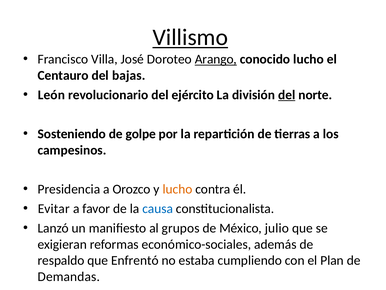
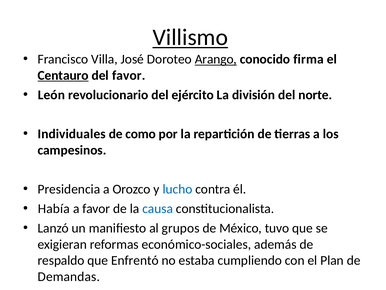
conocido lucho: lucho -> firma (308, 59)
Centauro underline: none -> present (63, 75)
del bajas: bajas -> favor (129, 75)
del underline: present -> none (287, 95)
Sosteniendo: Sosteniendo -> Individuales (72, 134)
golpe: golpe -> como (141, 134)
lucho colour: orange -> blue (177, 189)
Evitar: Evitar -> Había (54, 208)
julio: julio -> tuvo (277, 228)
